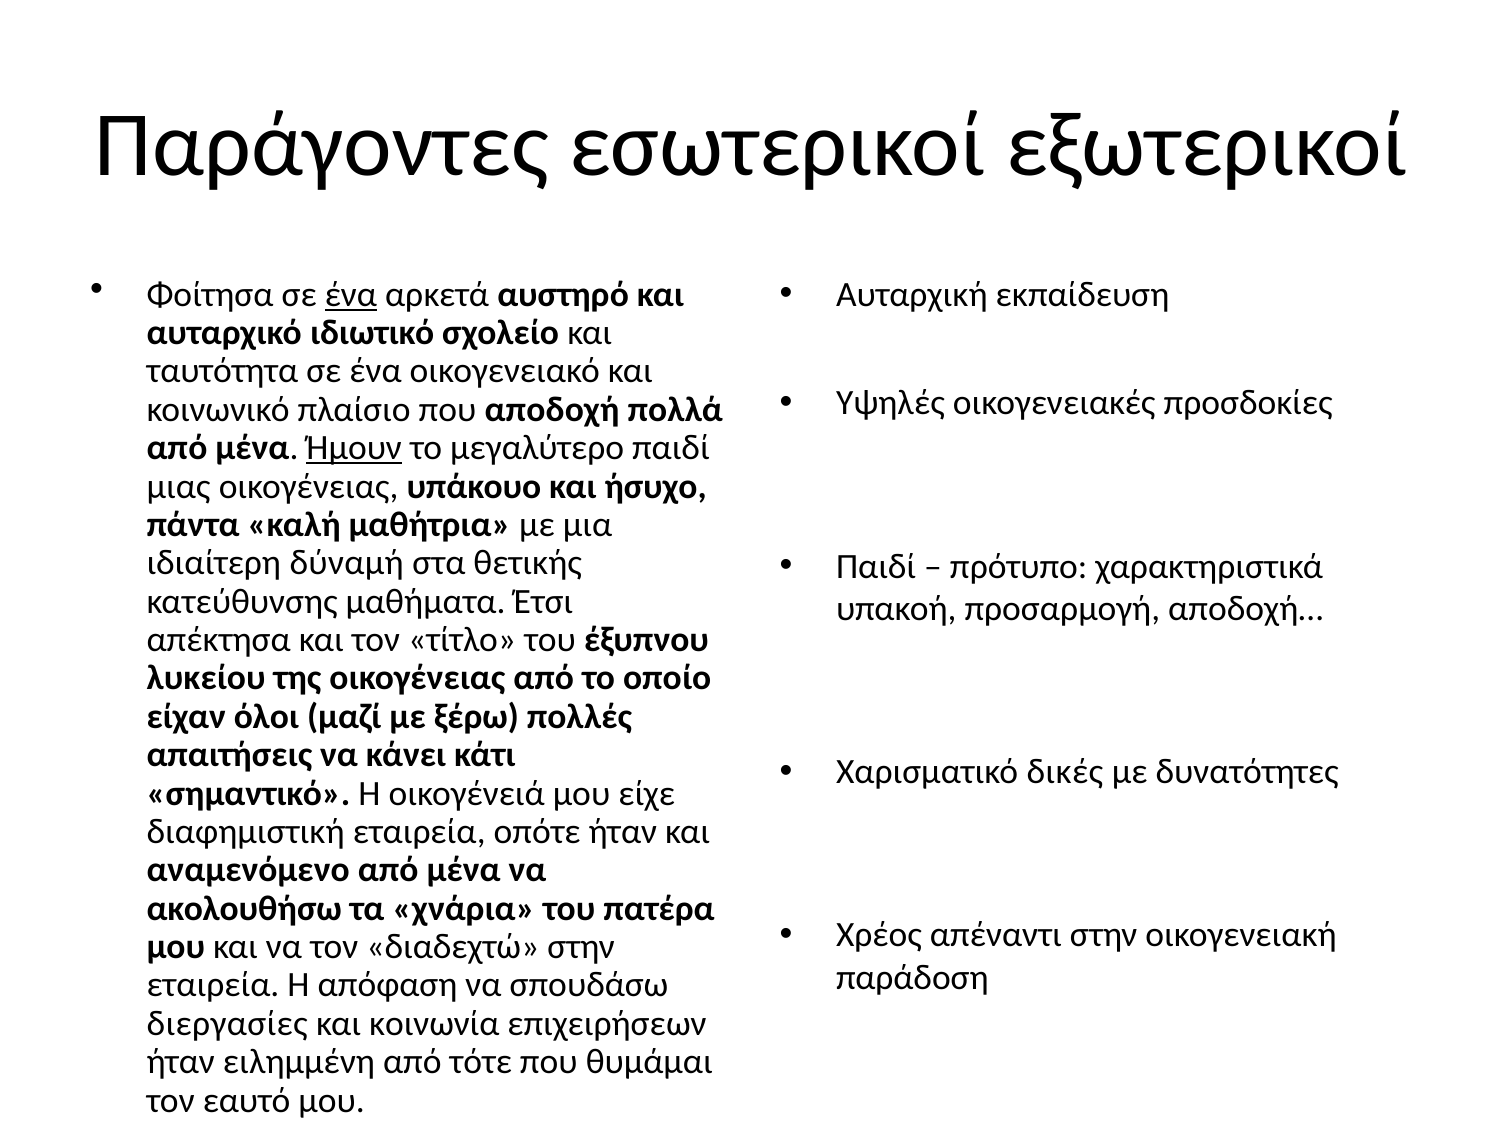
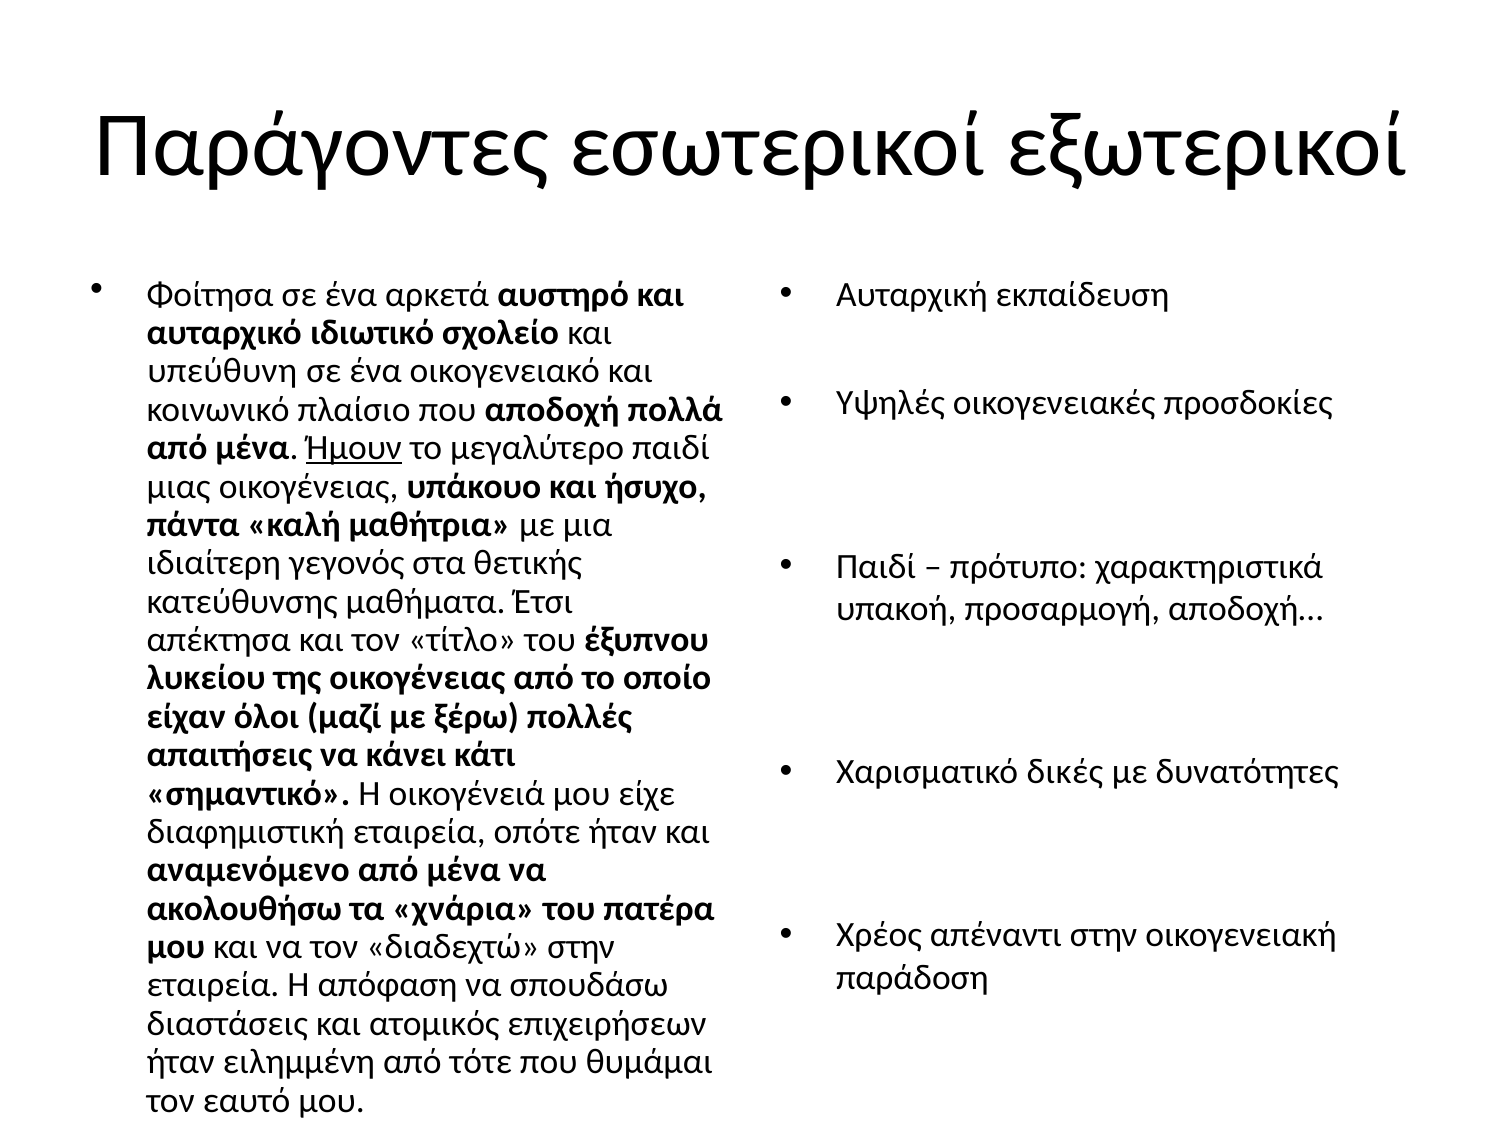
ένα underline: present -> none (351, 295)
ταυτότητα: ταυτότητα -> υπεύθυνη (222, 371)
δύναμή: δύναμή -> γεγονός (347, 563)
διεργασίες: διεργασίες -> διαστάσεις (227, 1024)
κοινωνία: κοινωνία -> ατομικός (434, 1024)
